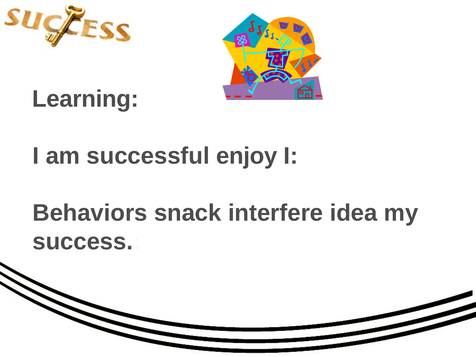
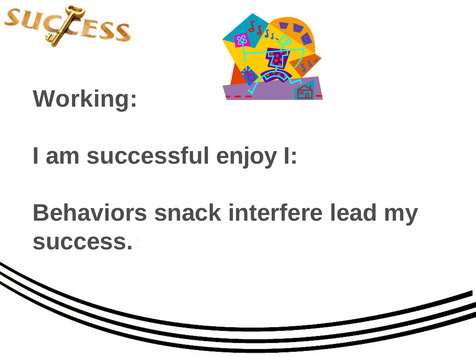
Learning: Learning -> Working (85, 99)
idea: idea -> lead (354, 213)
